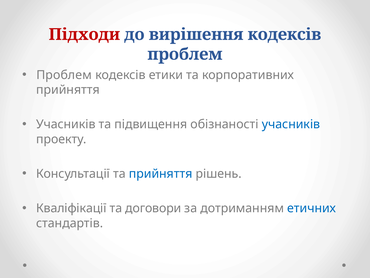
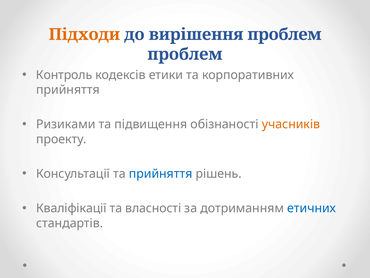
Підходи colour: red -> orange (84, 34)
вирішення кодексів: кодексів -> проблем (284, 34)
Проблем: Проблем -> Контроль (64, 75)
Учасників: Учасників -> Ризиками (66, 124)
учасників colour: blue -> orange (291, 124)
договори: договори -> власності (153, 208)
